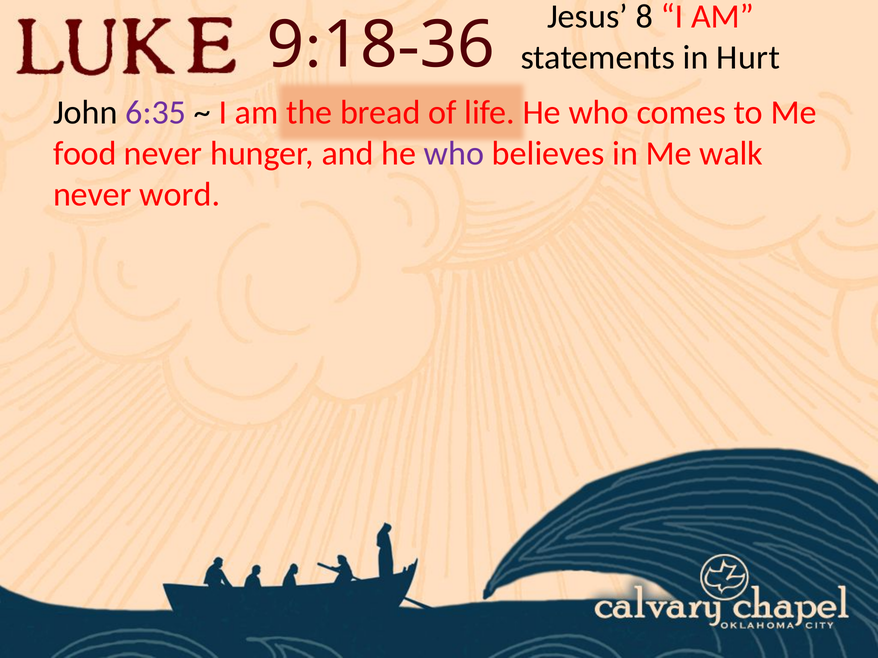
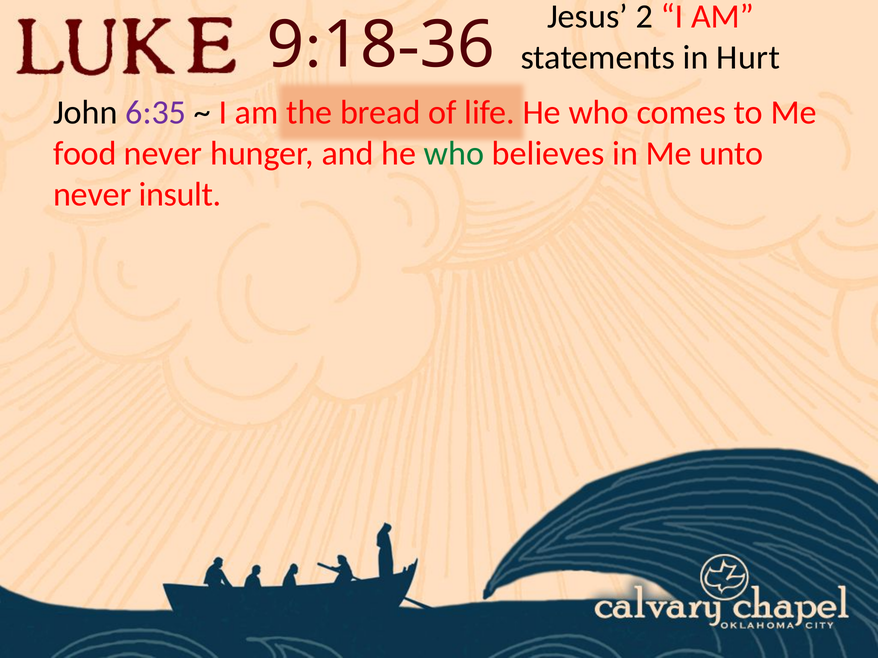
8: 8 -> 2 (644, 17)
who colour: purple -> green (454, 154)
walk: walk -> unto (731, 154)
word: word -> insult (180, 195)
